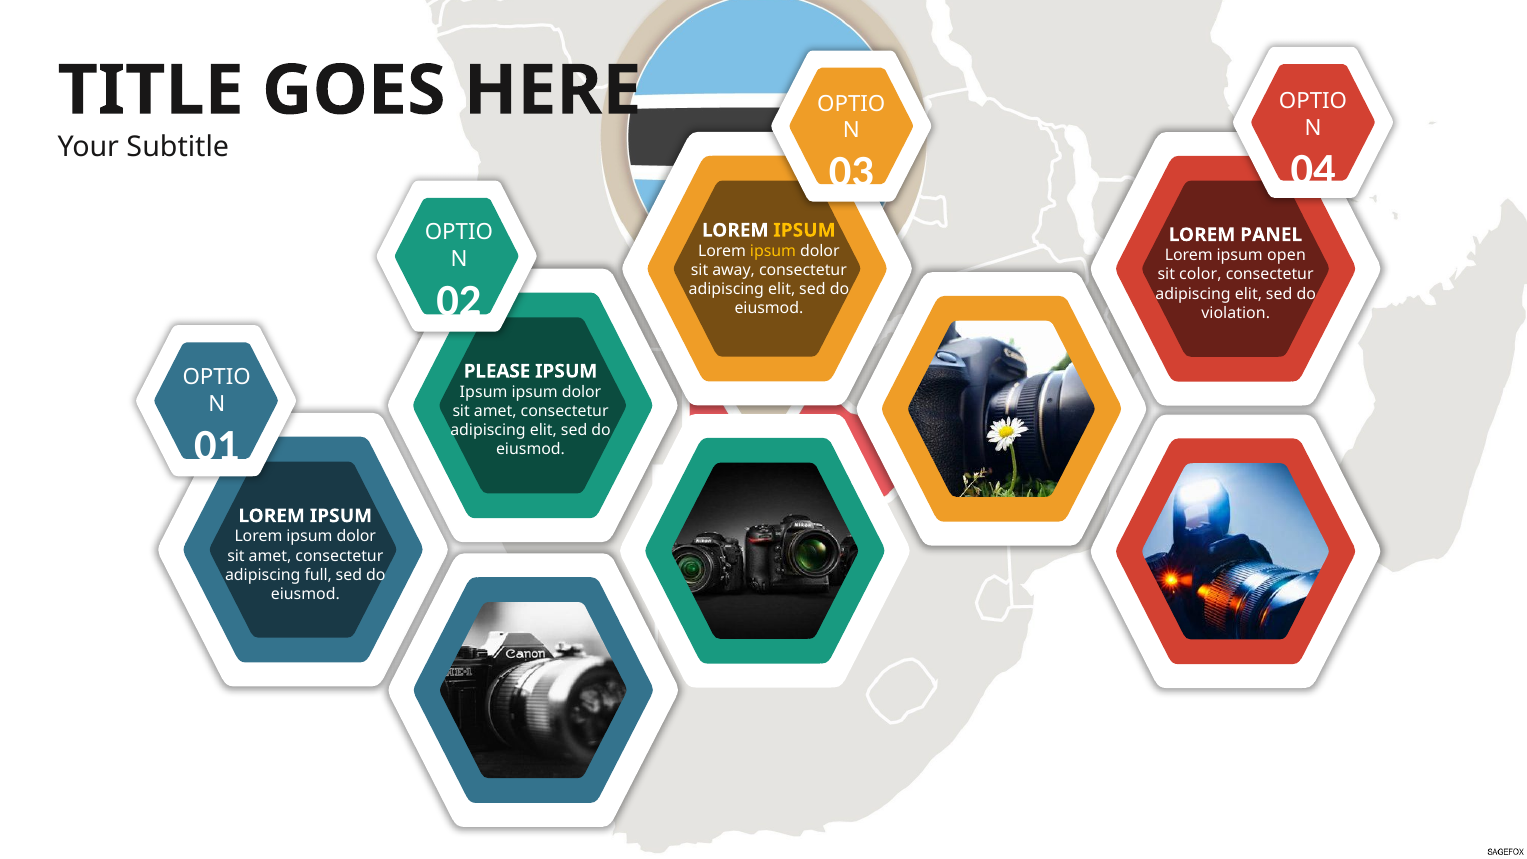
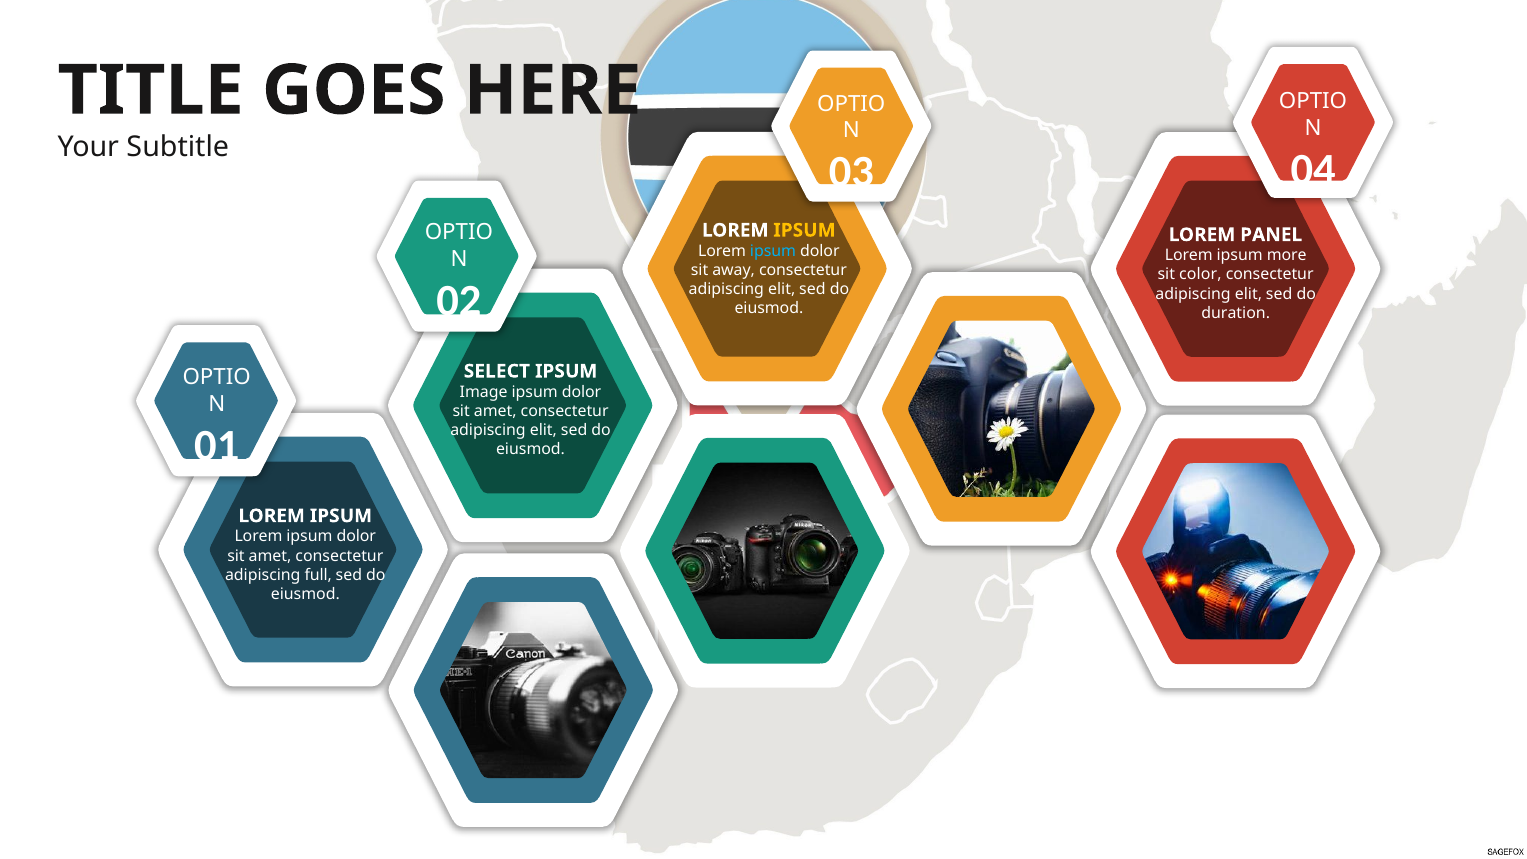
ipsum colour: yellow -> light blue (773, 251)
open: open -> more (1287, 256)
violation: violation -> duration (1236, 313)
PLEASE: PLEASE -> SELECT (497, 371)
Ipsum: Ipsum -> Image (484, 392)
